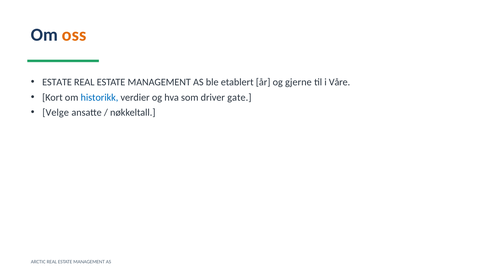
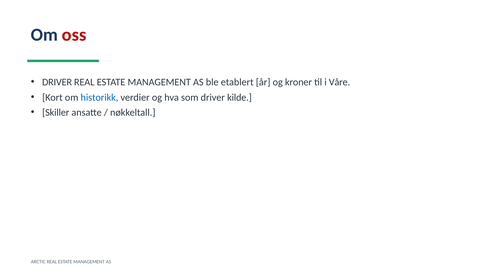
oss colour: orange -> red (74, 35)
ESTATE: ESTATE -> DRIVER (57, 82)
gjerne: gjerne -> kroner (298, 82)
gate: gate -> kilde (239, 97)
Velge: Velge -> Skiller (56, 112)
